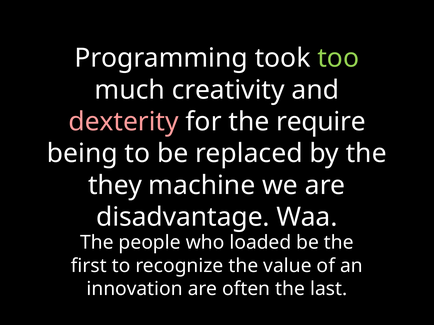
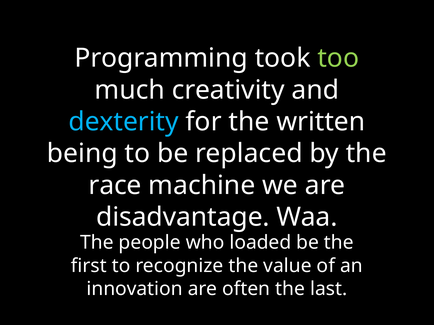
dexterity colour: pink -> light blue (124, 122)
require: require -> written (321, 122)
they: they -> race (115, 186)
